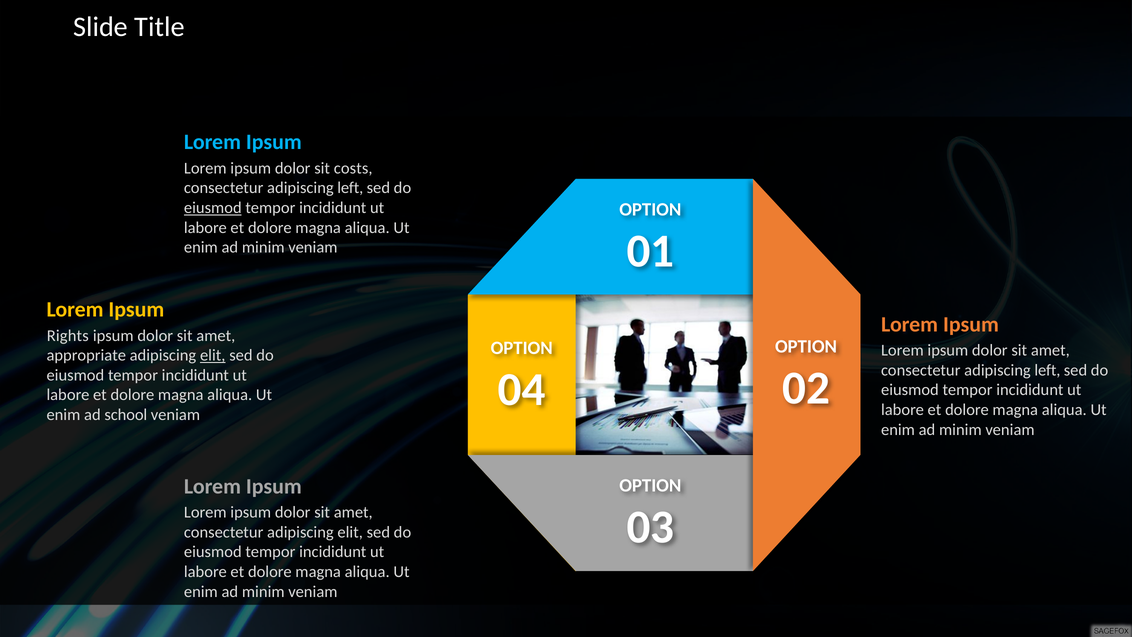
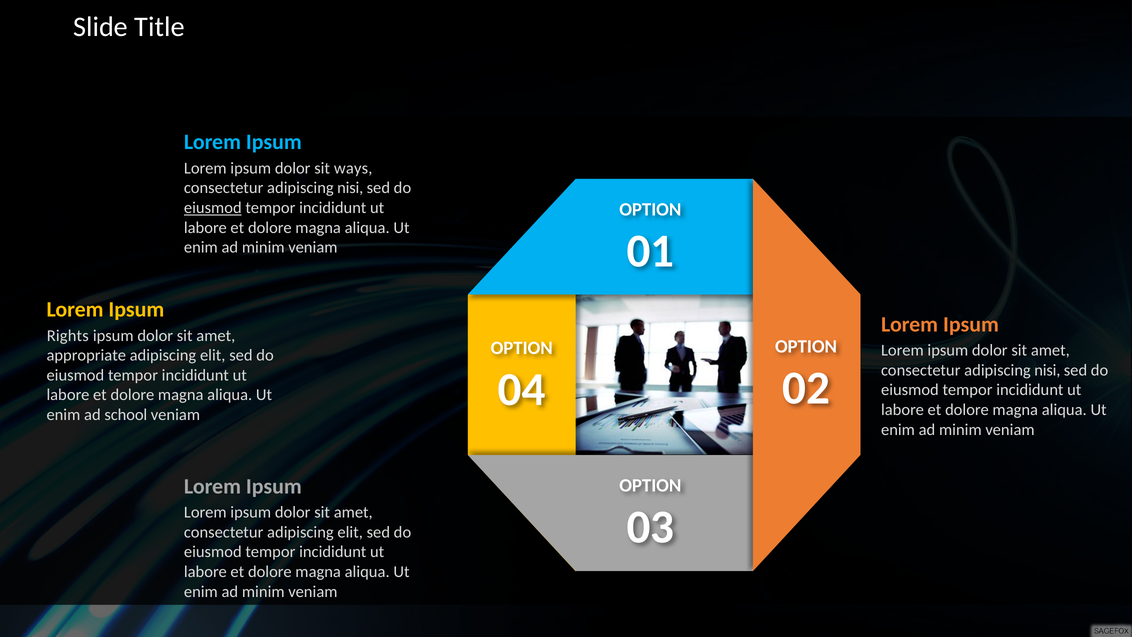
costs: costs -> ways (353, 168)
left: left -> nisi (350, 188)
elit underline: present -> none (213, 355)
left: left -> nisi (1047, 370)
